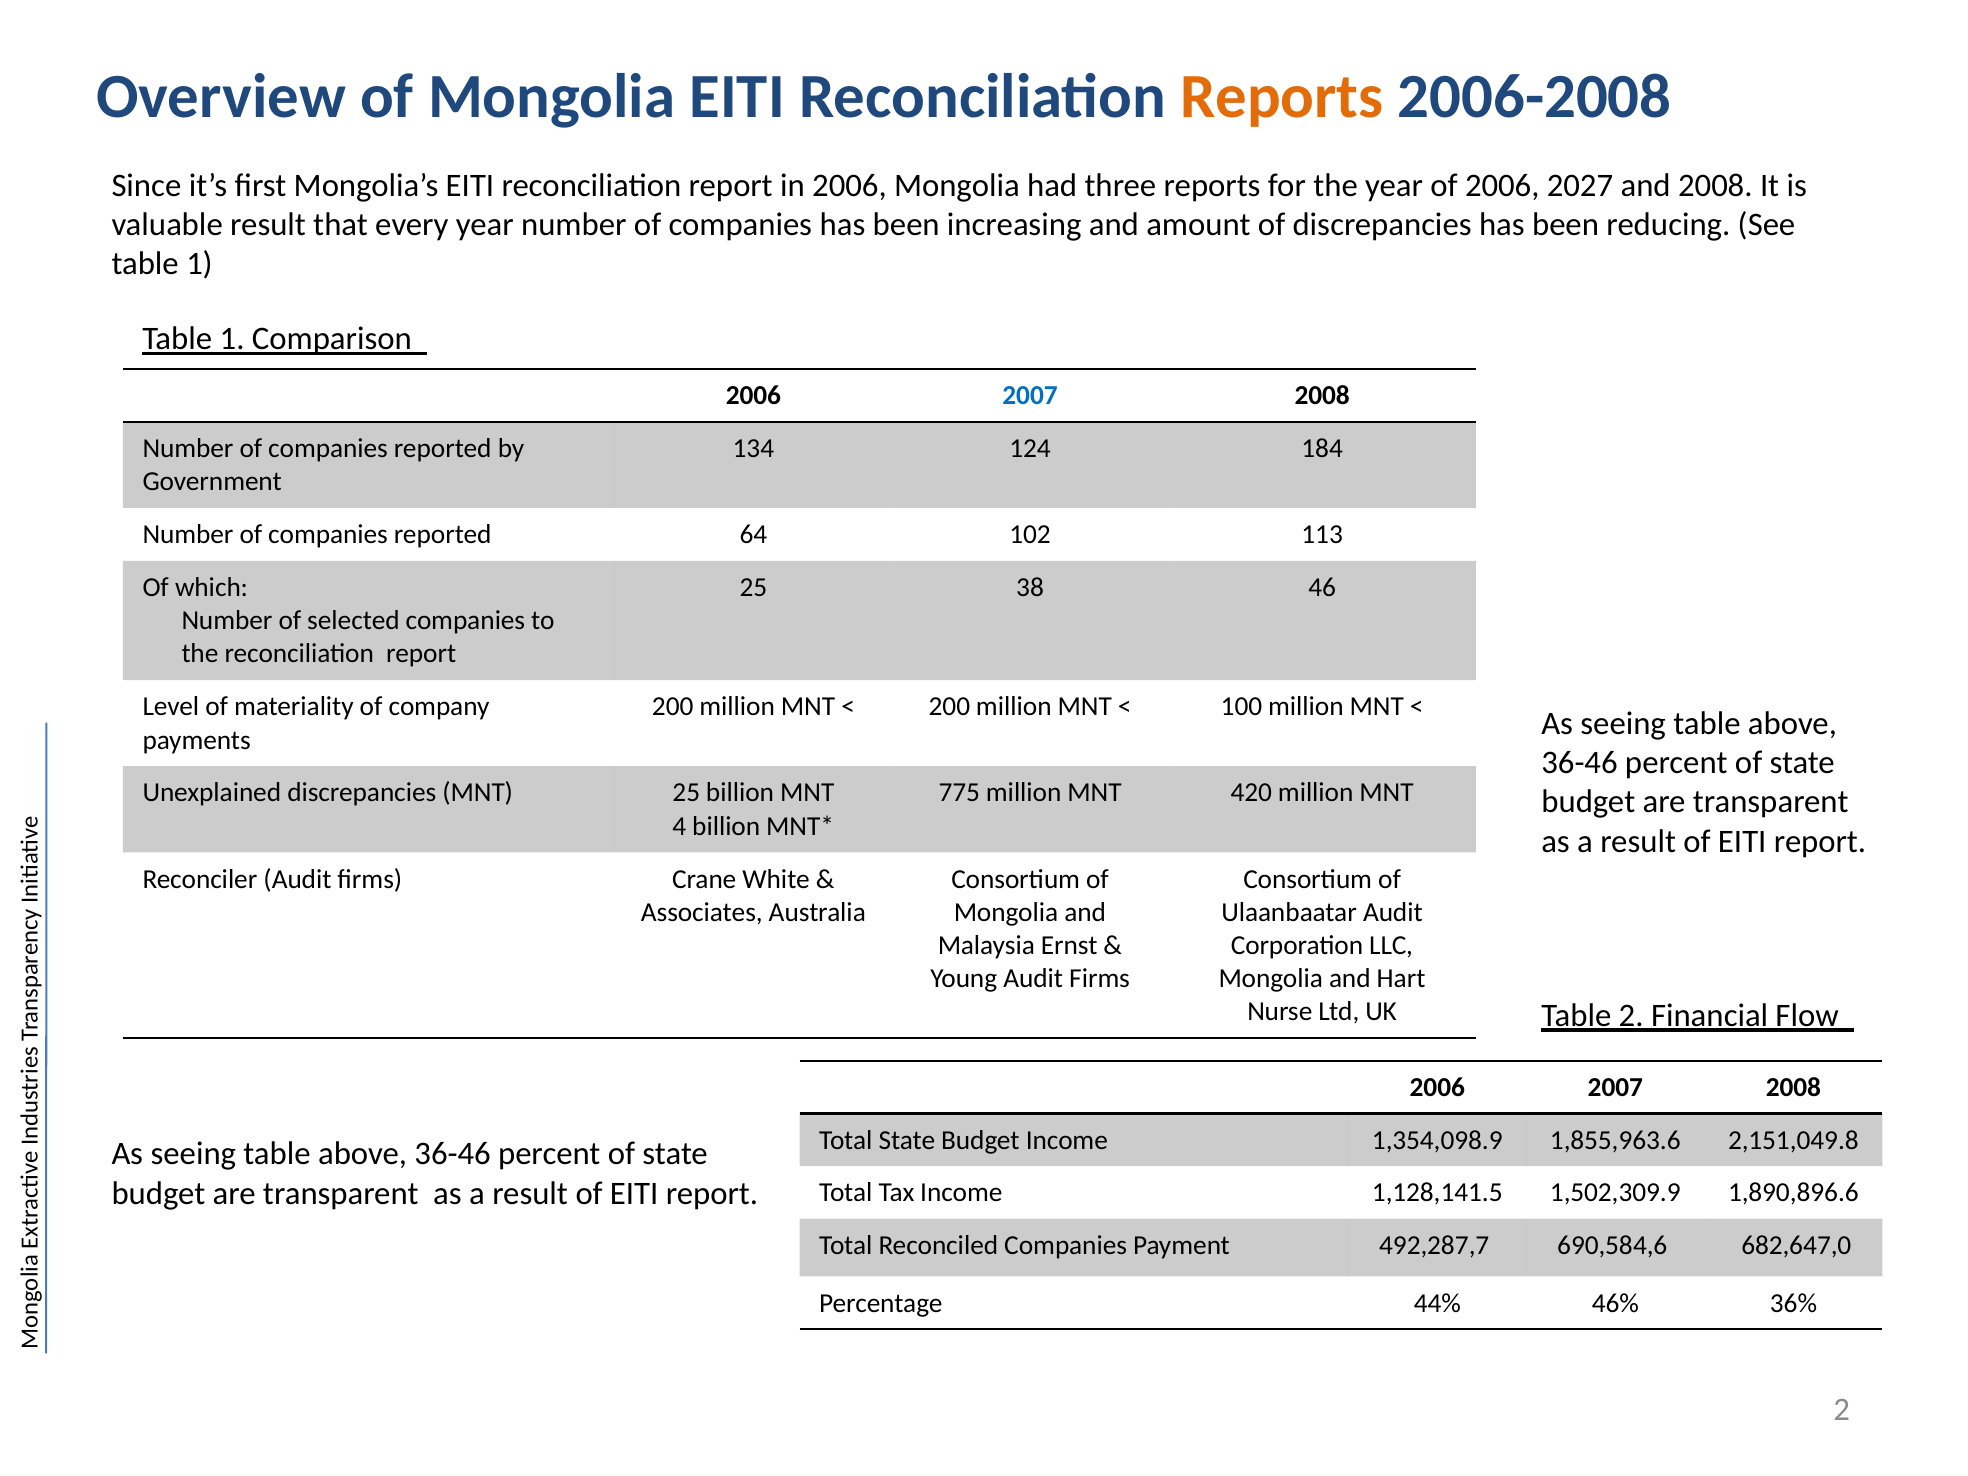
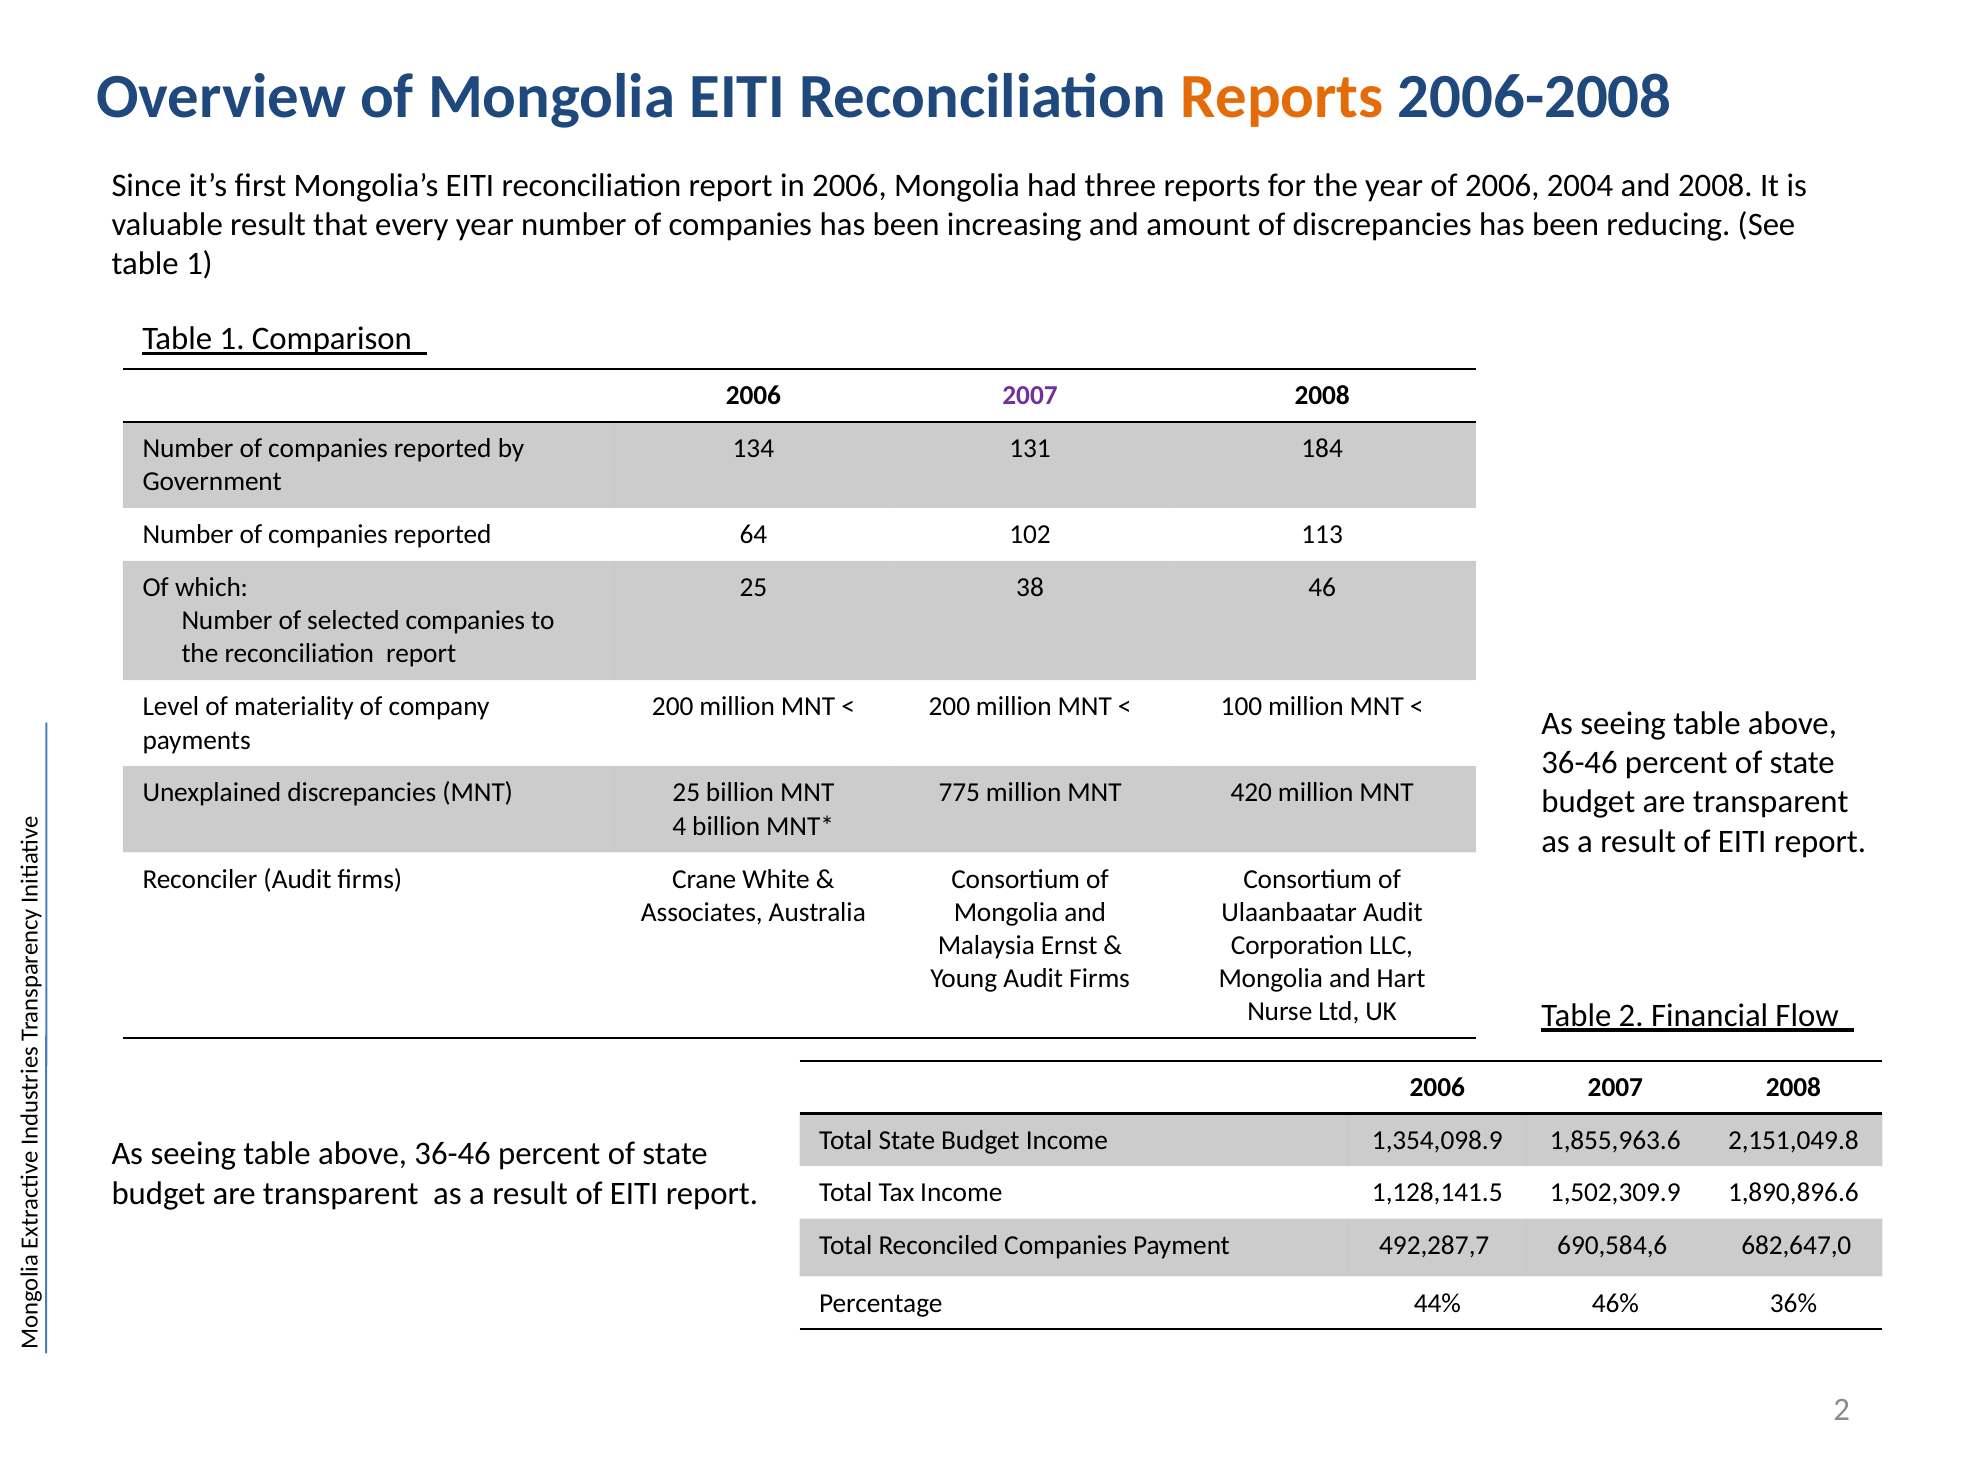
2027: 2027 -> 2004 (1580, 185)
2007 colour: blue -> purple (1030, 396)
124: 124 -> 131 (1030, 449)
